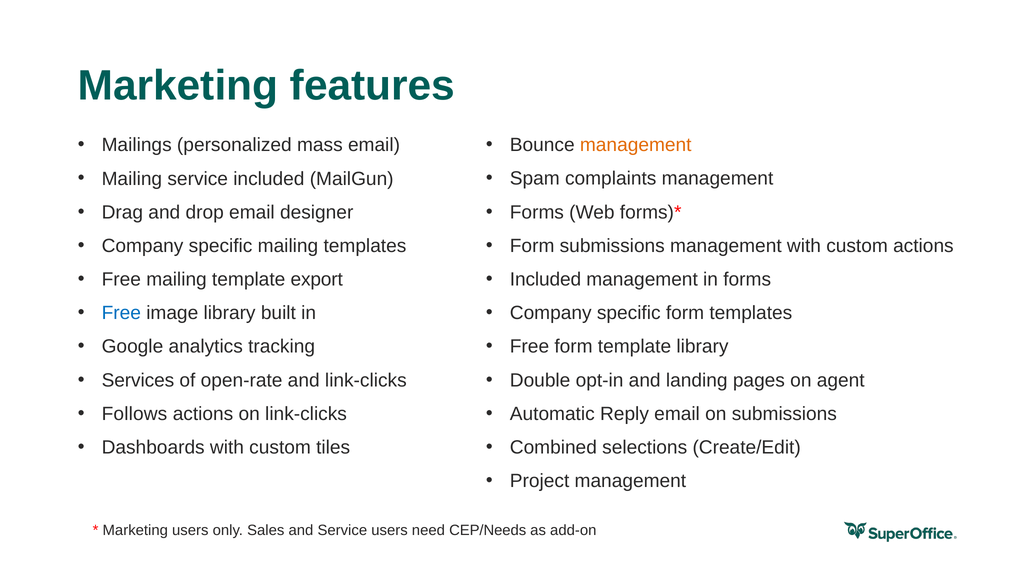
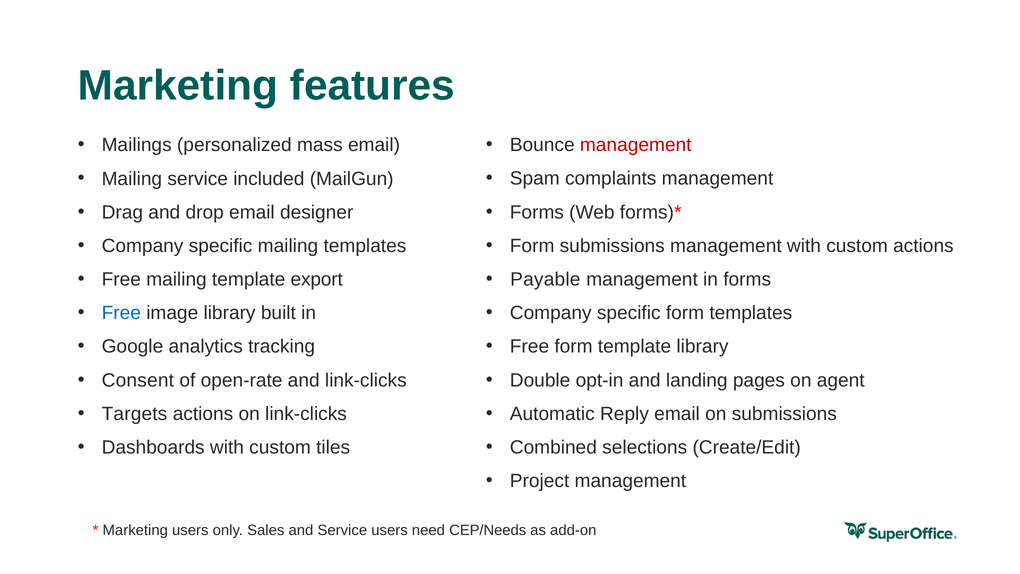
management colour: orange -> red (636, 145)
Included: Included -> Payable (545, 279)
Services: Services -> Consent (138, 380)
Follows: Follows -> Targets (134, 414)
